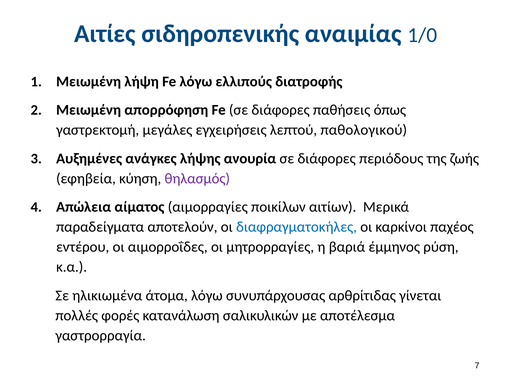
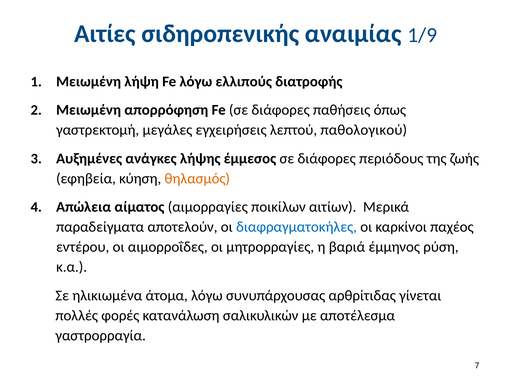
1/0: 1/0 -> 1/9 (422, 35)
ανουρία: ανουρία -> έμμεσος (250, 158)
θηλασμός colour: purple -> orange (197, 178)
